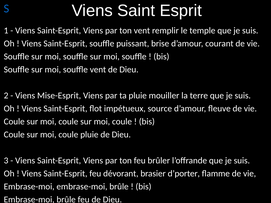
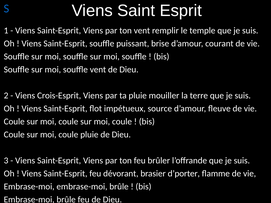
Mise-Esprit: Mise-Esprit -> Crois-Esprit (59, 96)
